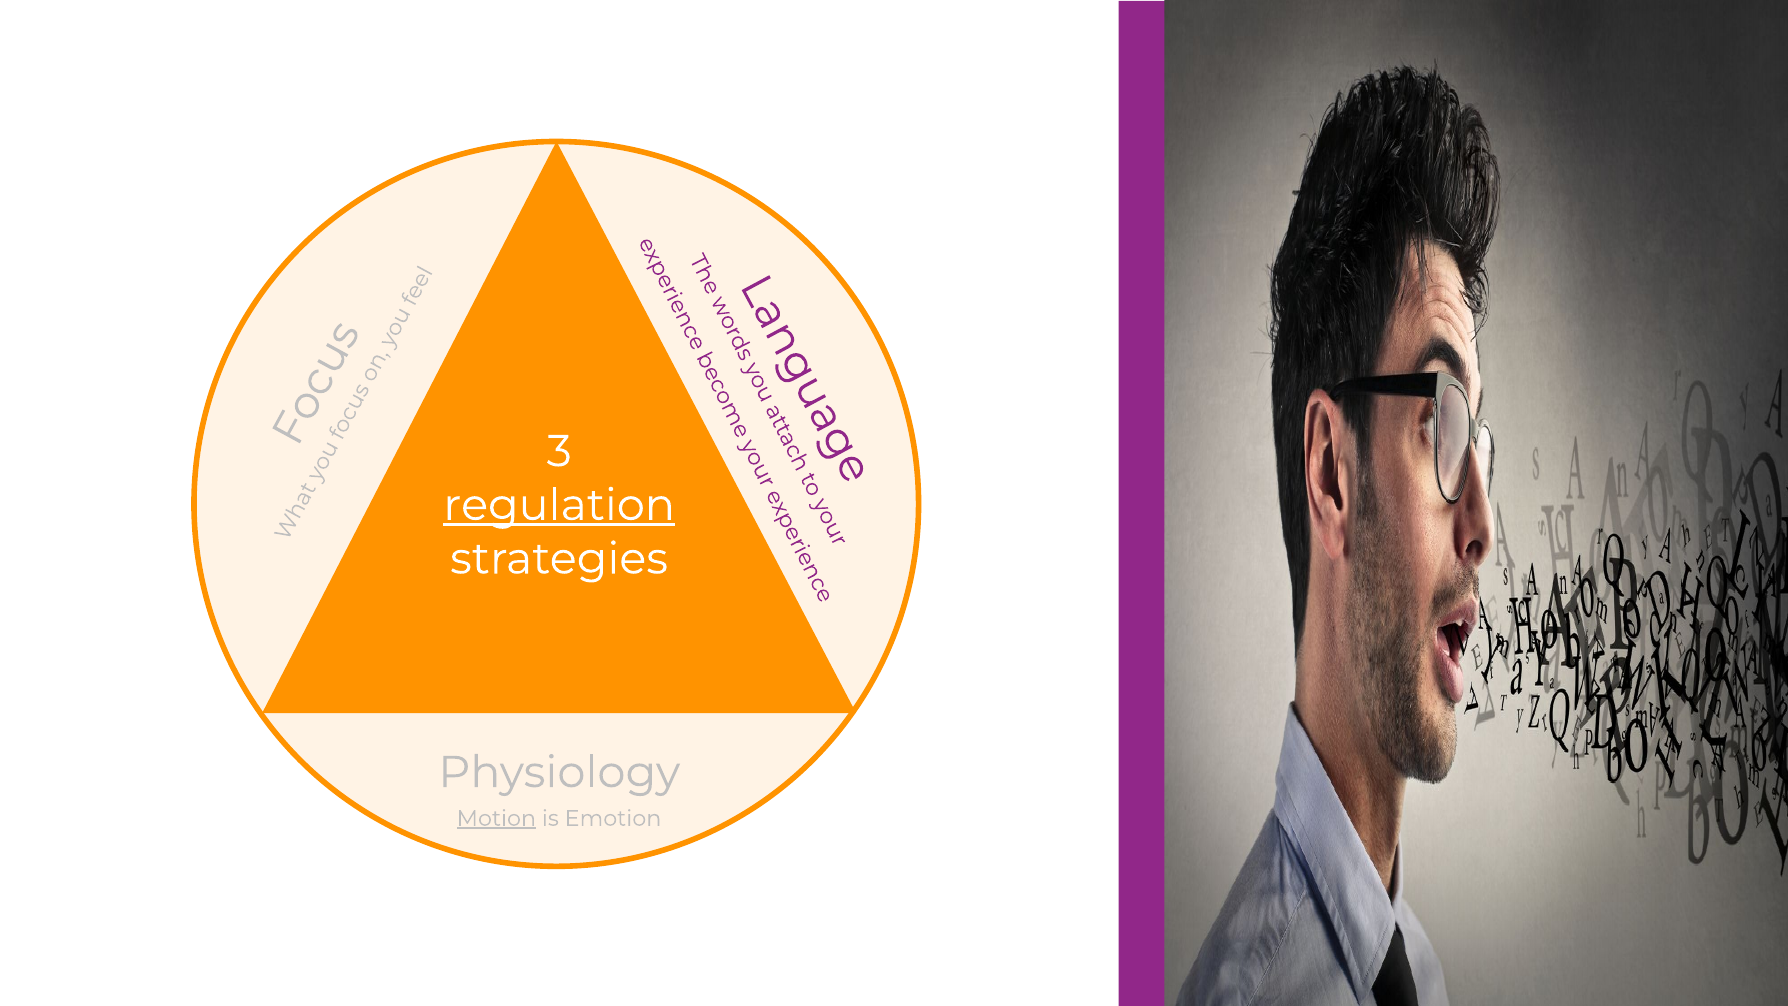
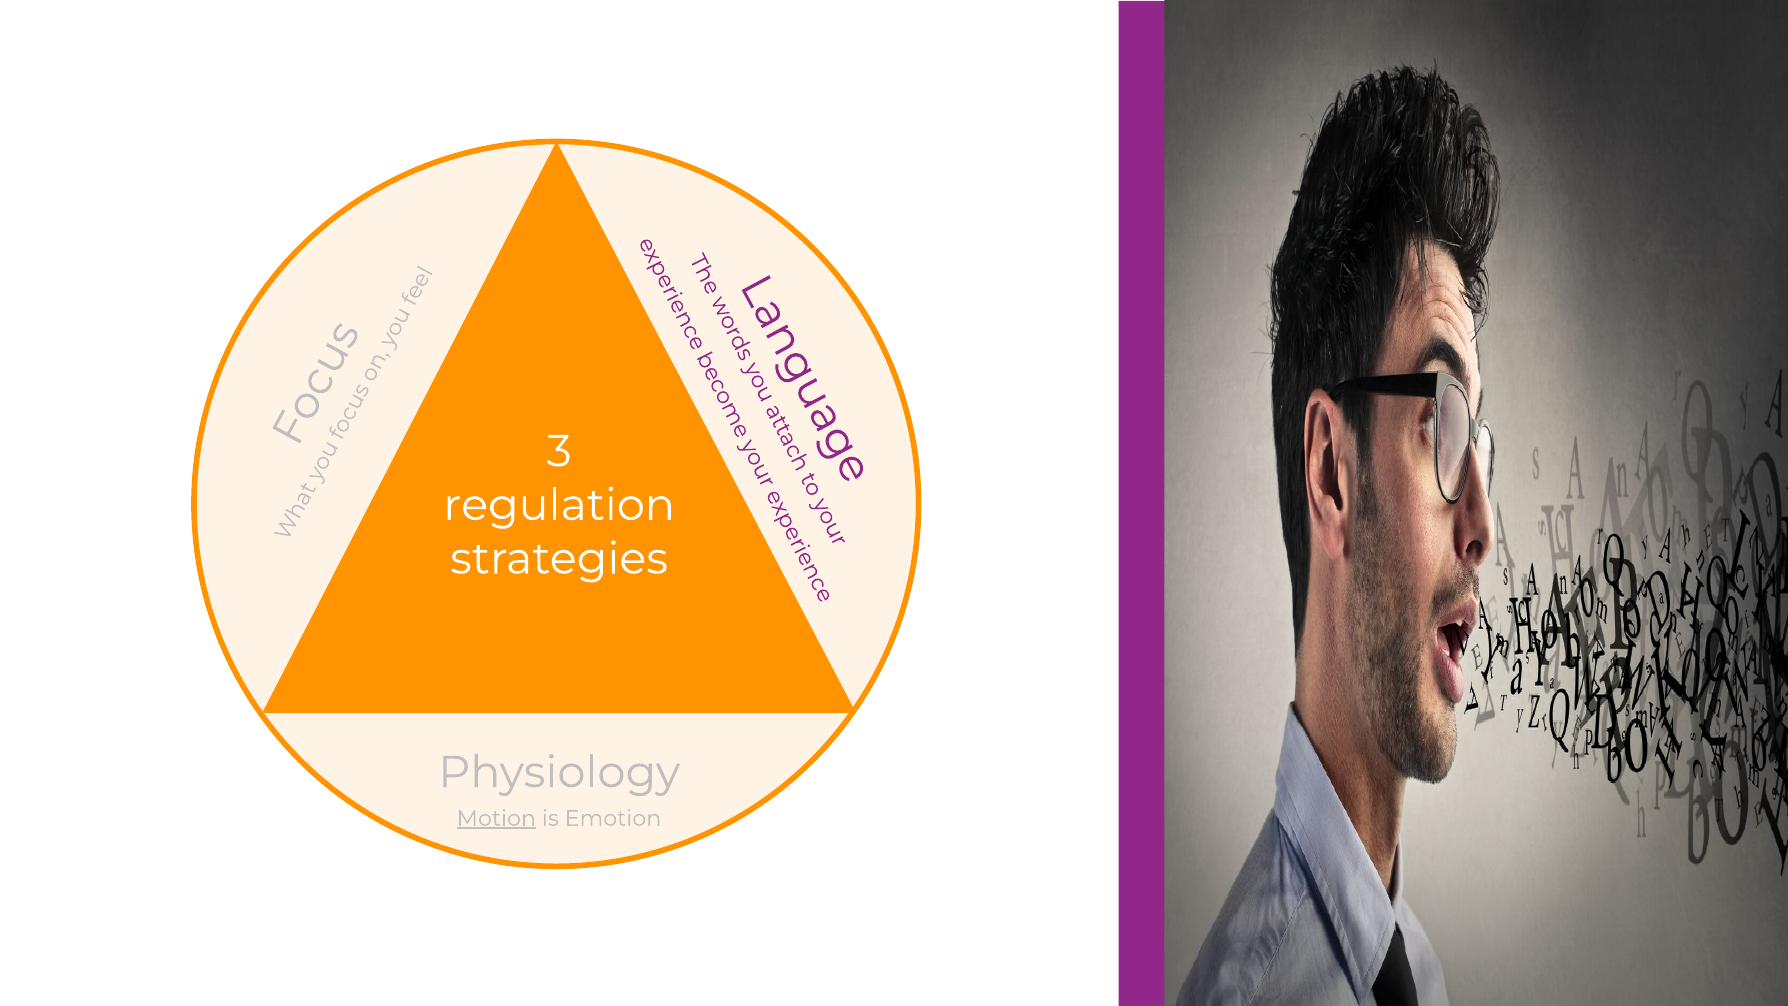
regulation underline: present -> none (559, 505)
